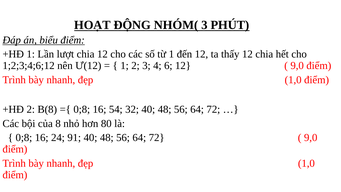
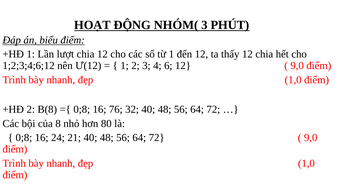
54: 54 -> 76 (116, 109)
91: 91 -> 21 (74, 137)
